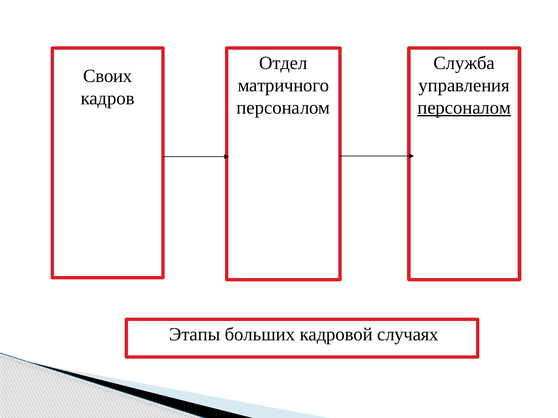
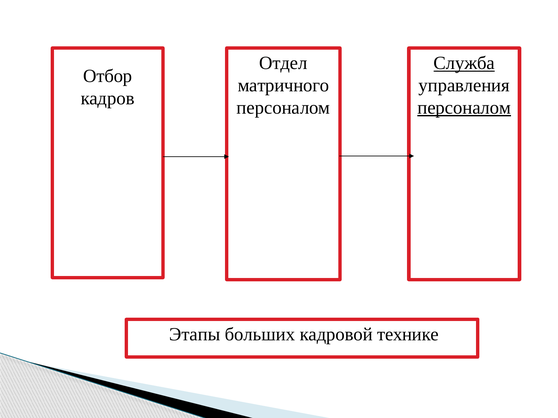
Служба underline: none -> present (464, 63)
Своих: Своих -> Отбор (108, 76)
случаях: случаях -> технике (408, 335)
